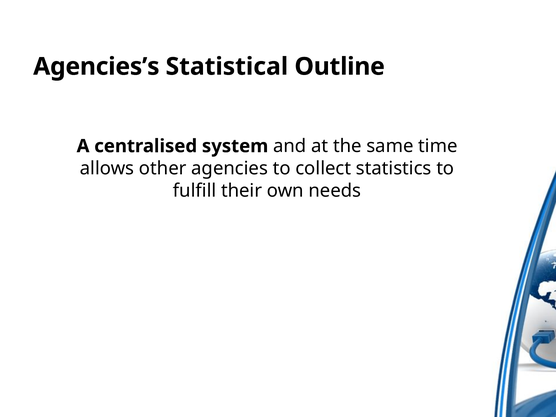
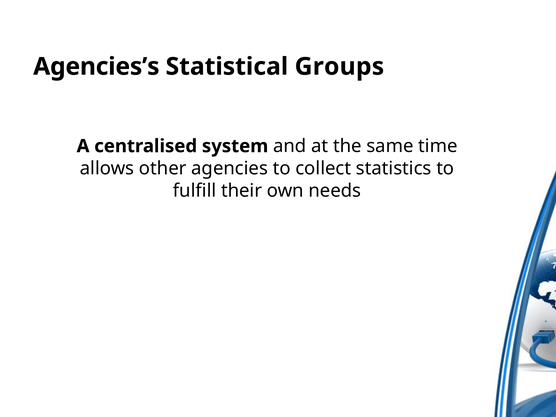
Outline: Outline -> Groups (339, 67)
